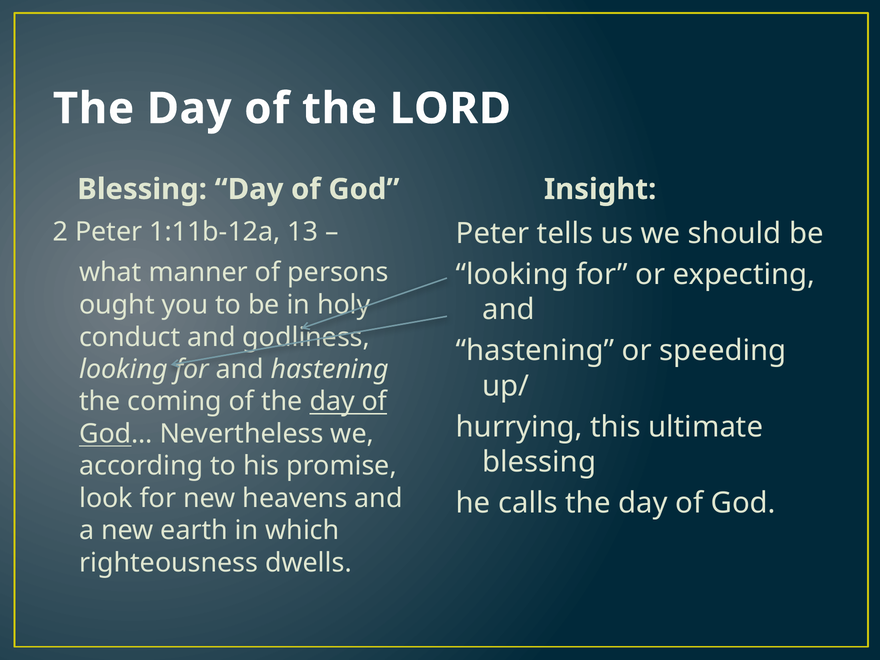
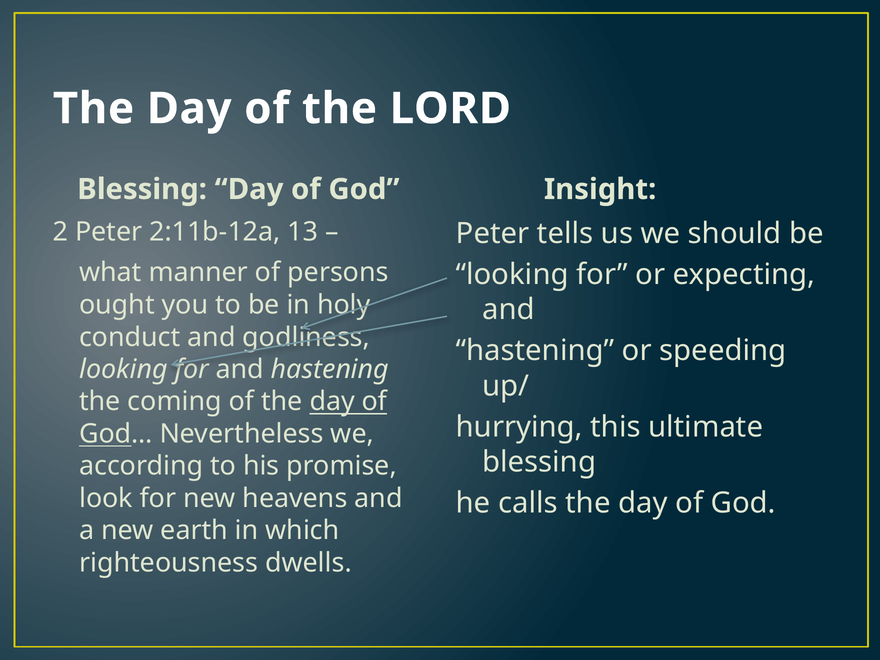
1:11b-12a: 1:11b-12a -> 2:11b-12a (215, 232)
